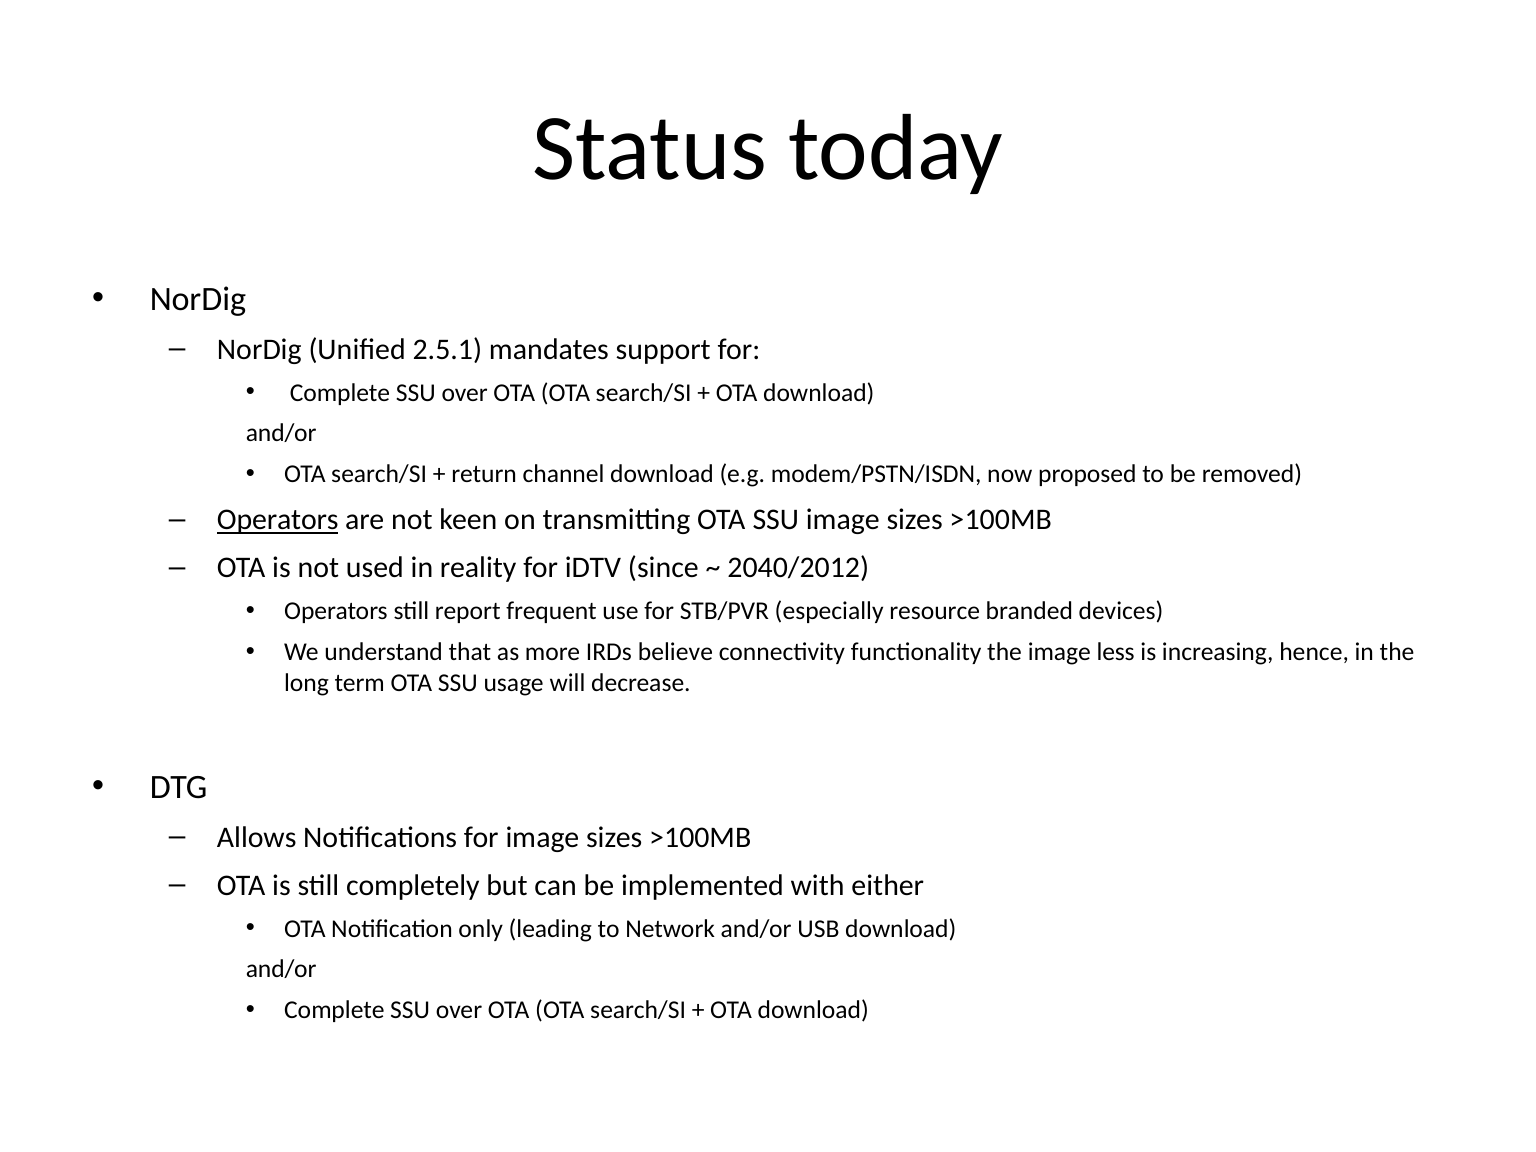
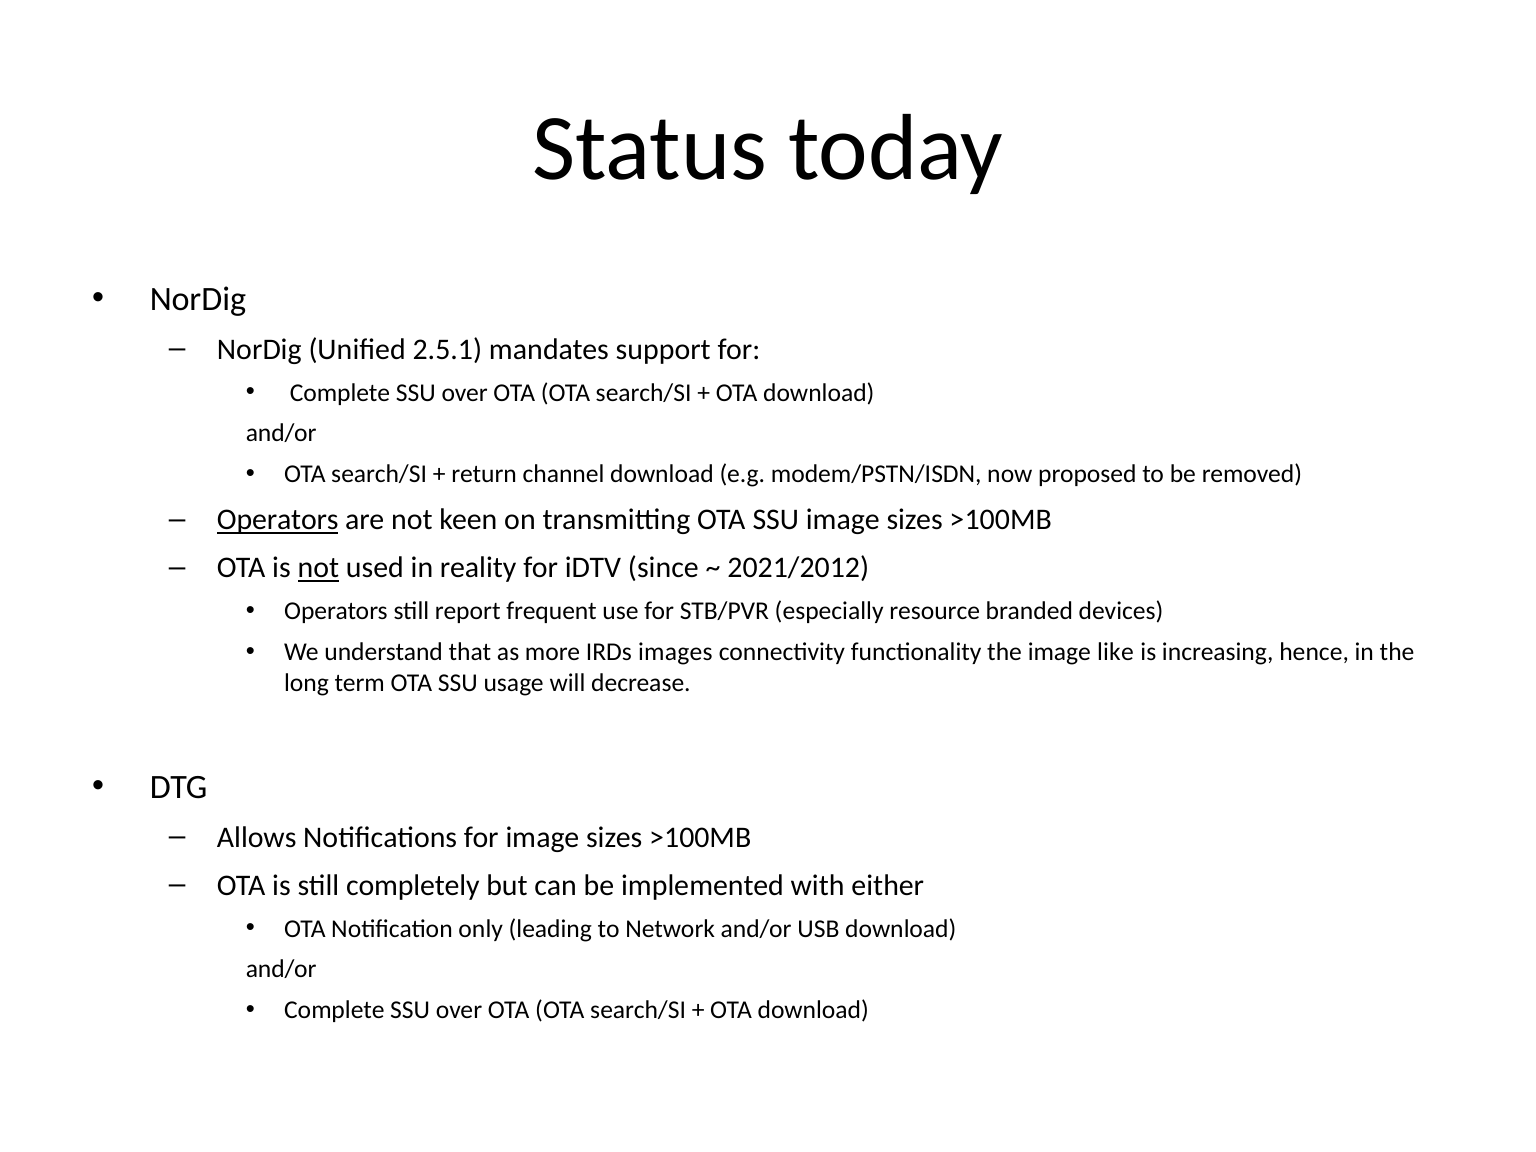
not underline: none -> present (318, 568)
2040/2012: 2040/2012 -> 2021/2012 (798, 568)
believe: believe -> images (675, 652)
less: less -> like (1115, 652)
